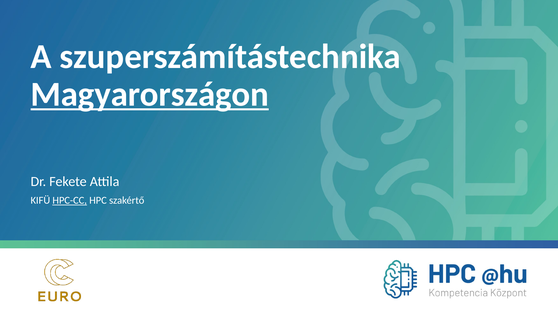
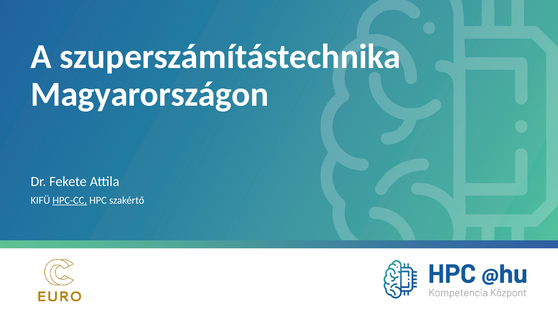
Magyarországon underline: present -> none (150, 94)
